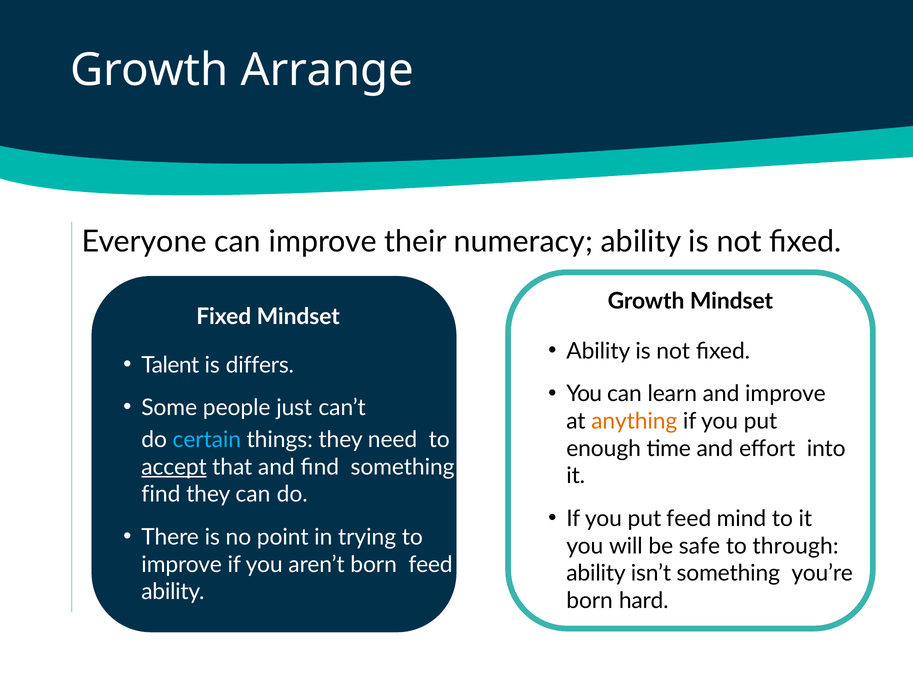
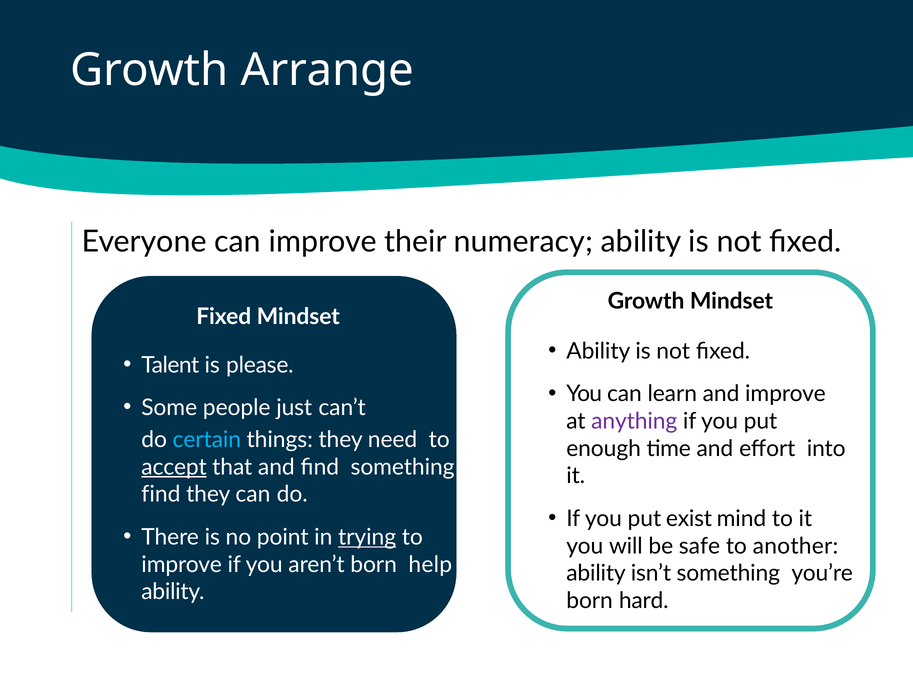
differs: differs -> please (260, 365)
anything colour: orange -> purple (634, 421)
put feed: feed -> exist (689, 518)
trying underline: none -> present (367, 537)
through: through -> another (795, 546)
born feed: feed -> help (430, 564)
